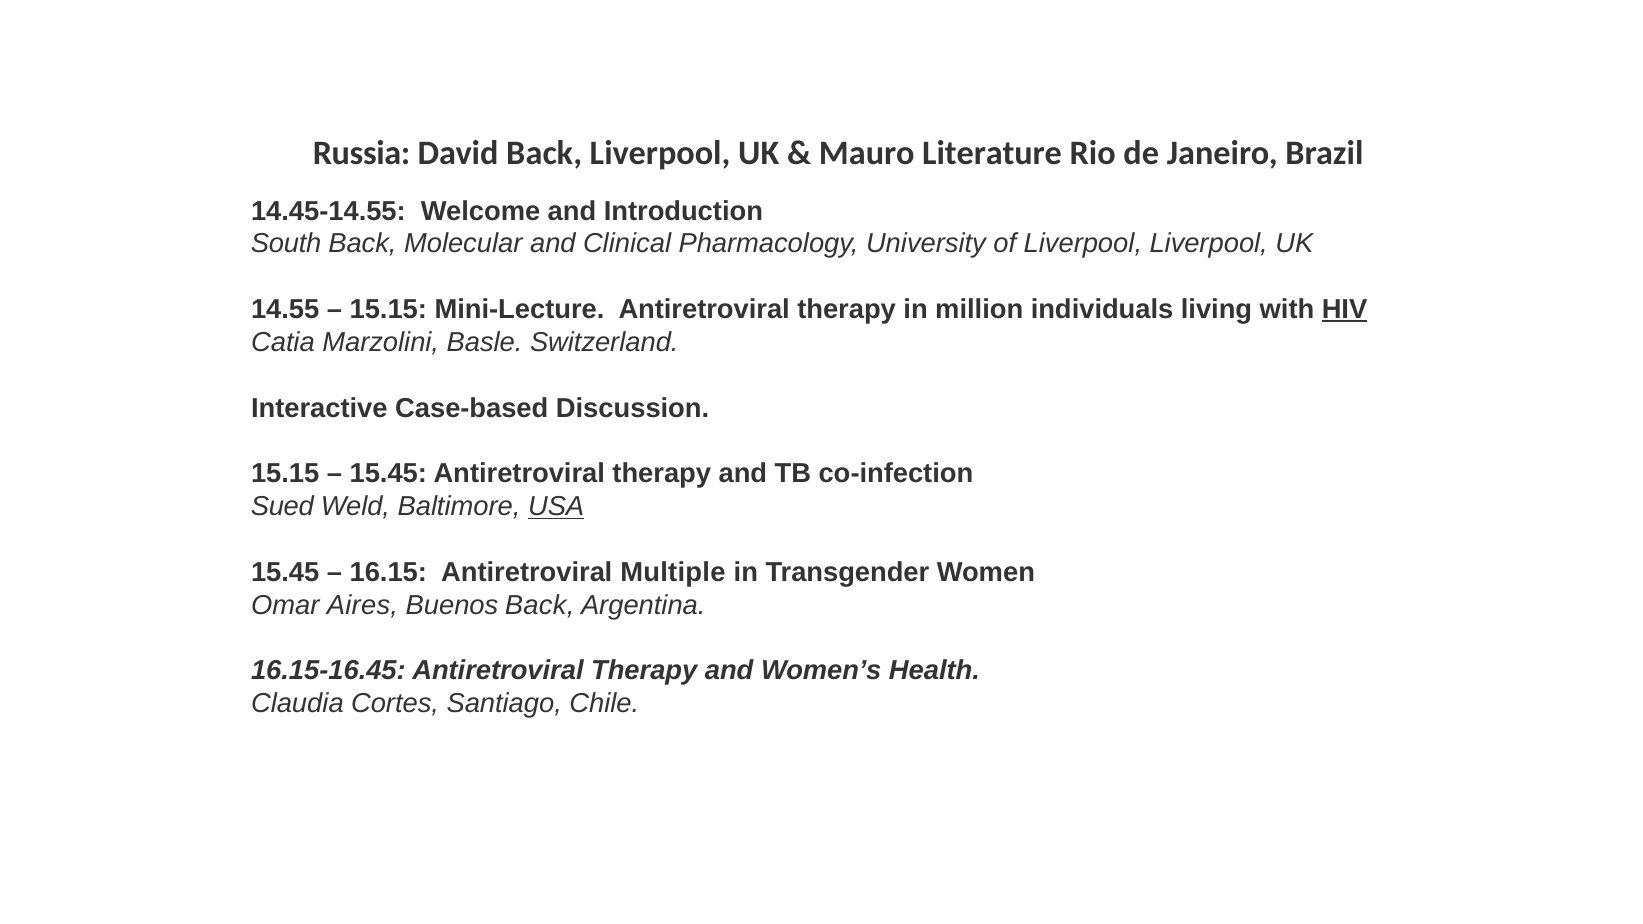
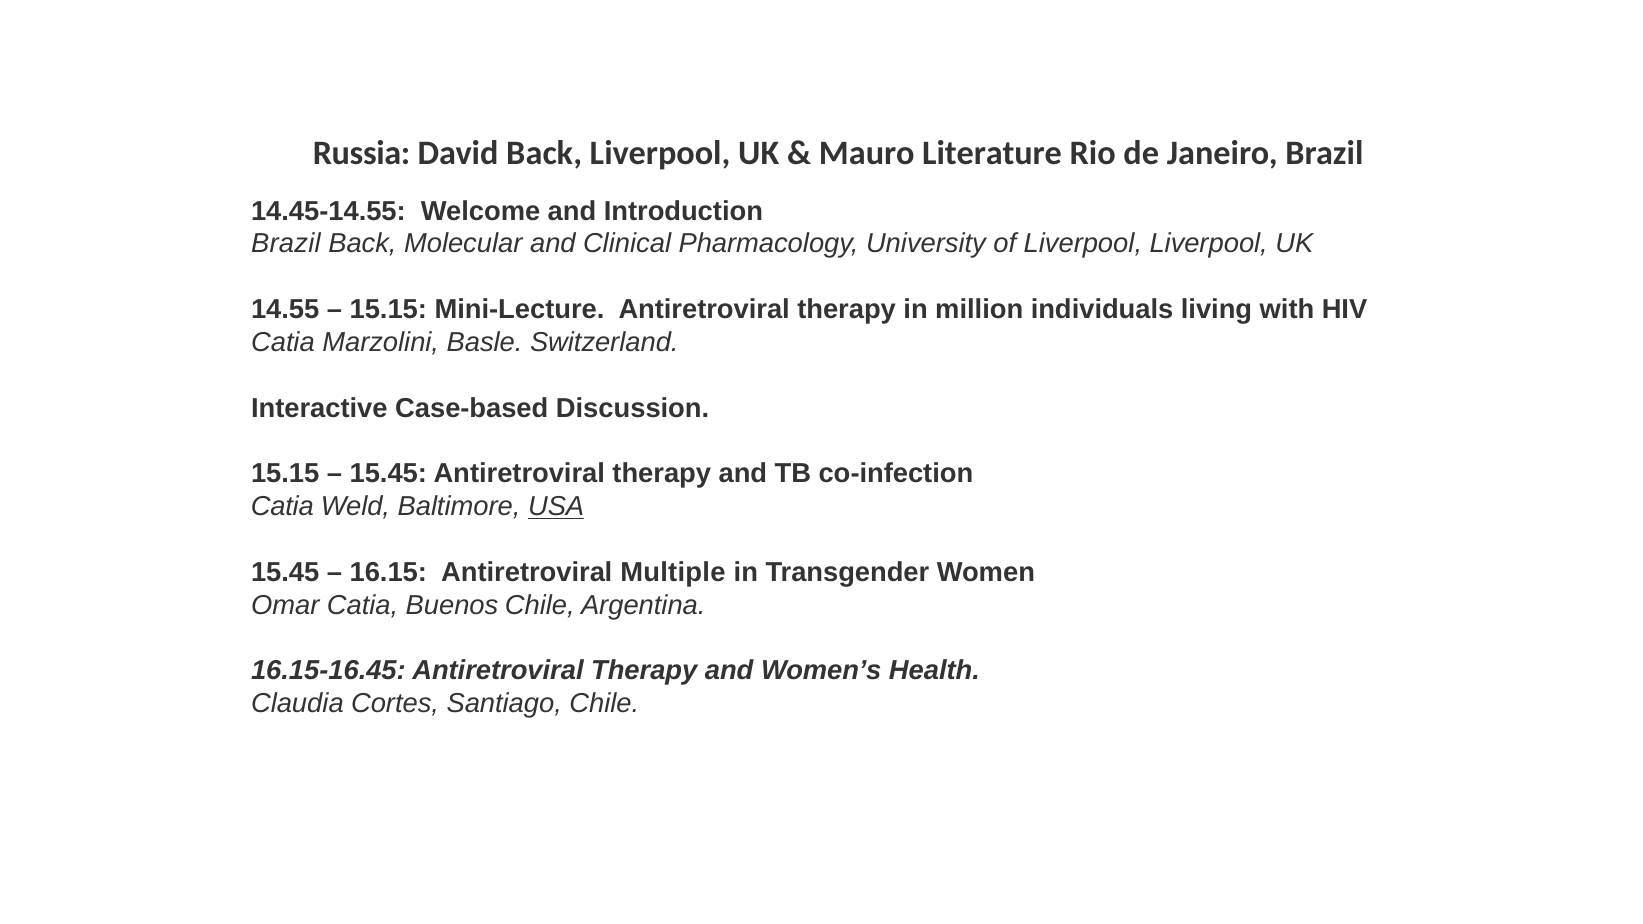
South: South -> Brazil (286, 244)
HIV underline: present -> none (1345, 310)
Sued: Sued -> Catia (282, 507)
Omar Aires: Aires -> Catia (363, 605)
Buenos Back: Back -> Chile (540, 605)
